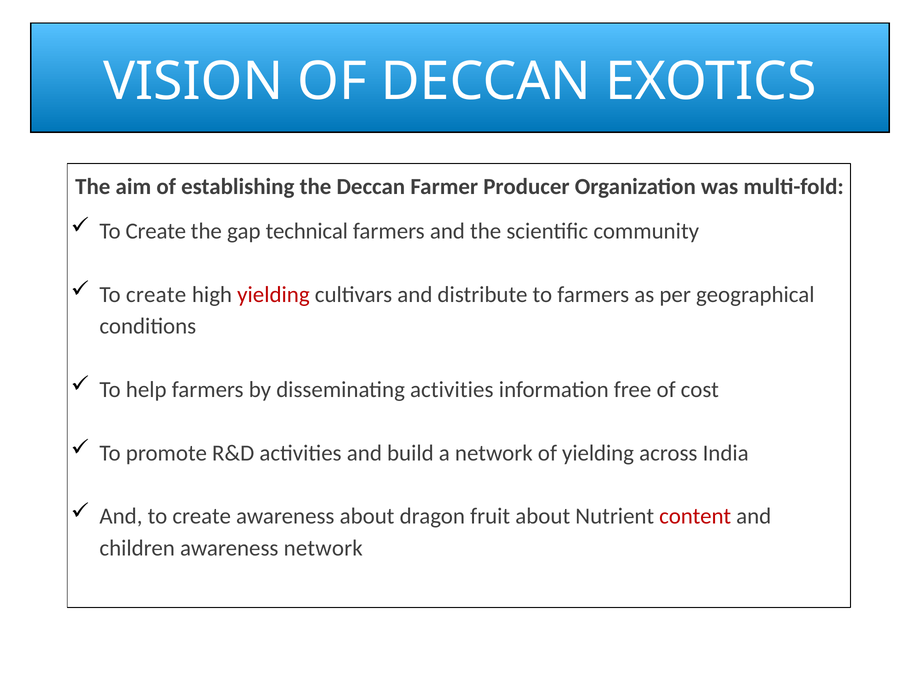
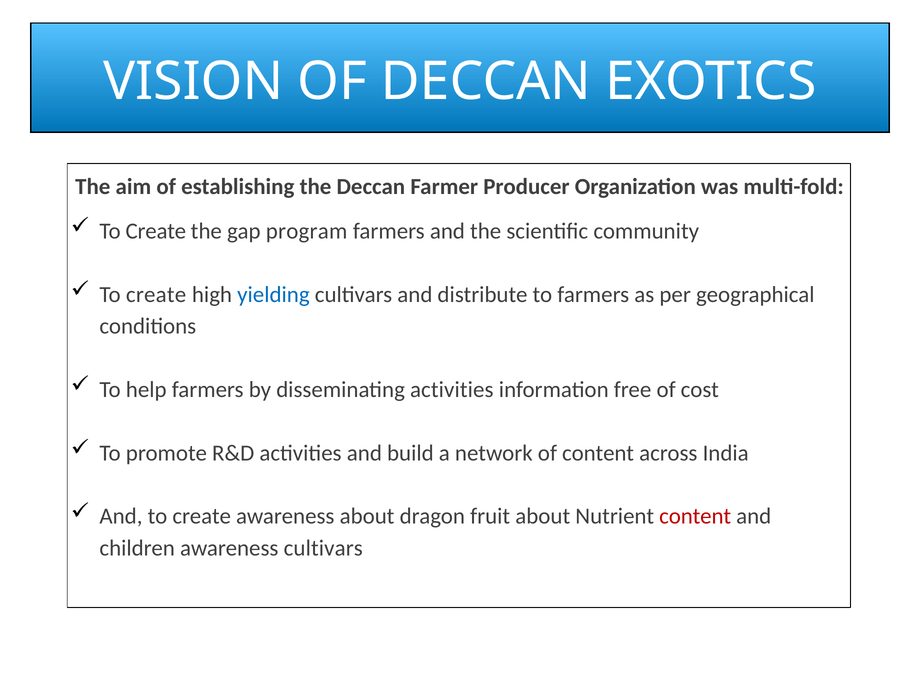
technical: technical -> program (307, 231)
yielding colour: red -> blue (273, 294)
of yielding: yielding -> content (598, 453)
awareness network: network -> cultivars (323, 548)
